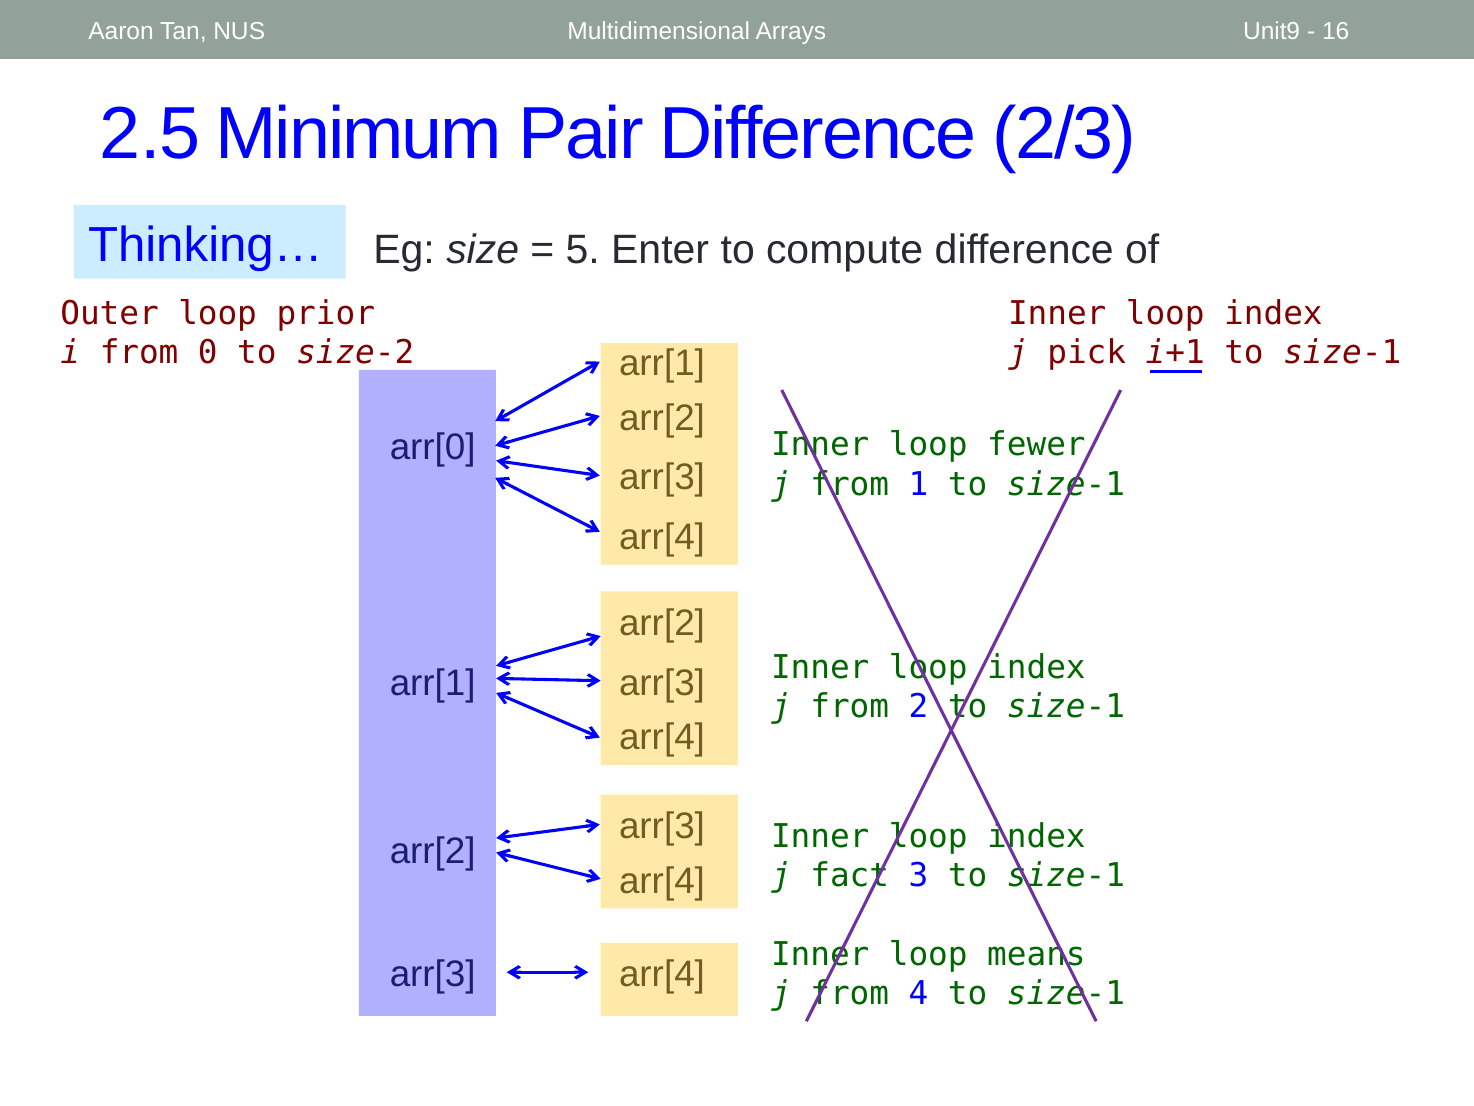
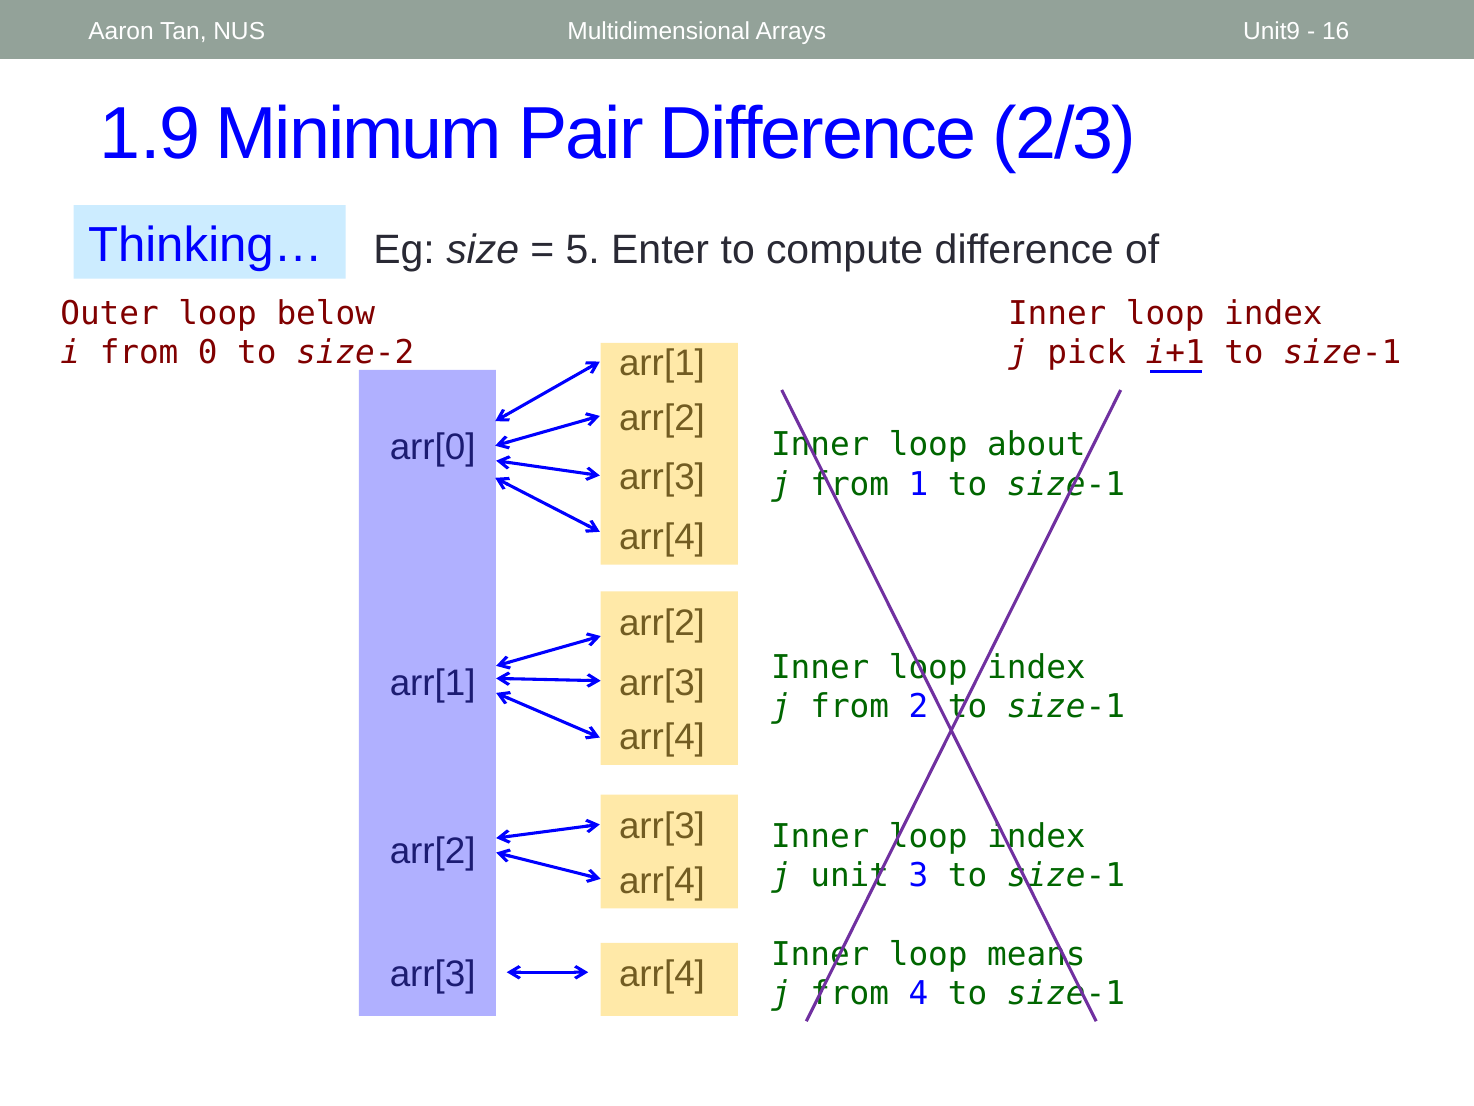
2.5: 2.5 -> 1.9 (150, 134)
prior: prior -> below (326, 314)
fewer: fewer -> about (1036, 445)
fact: fact -> unit (850, 875)
